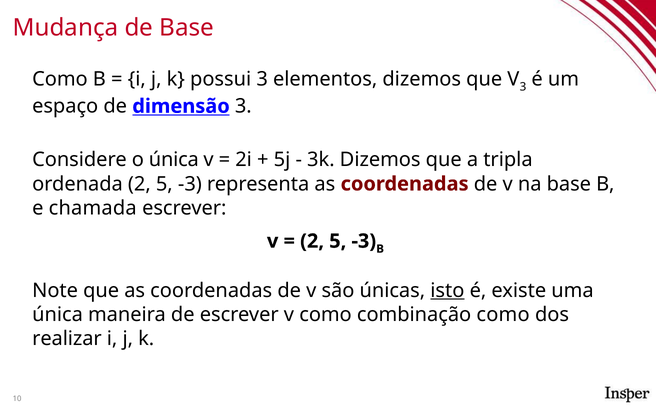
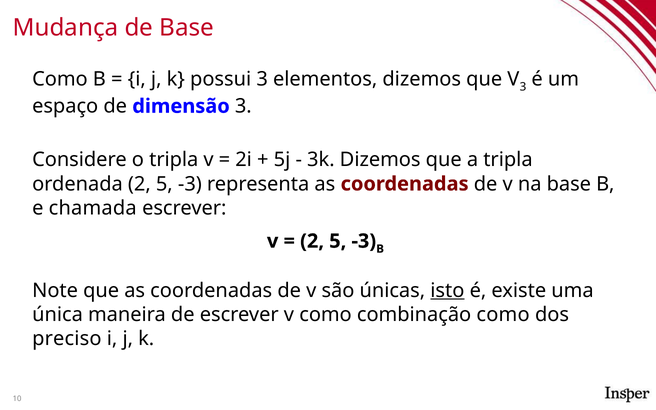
dimensão underline: present -> none (181, 106)
o única: única -> tripla (174, 160)
realizar: realizar -> preciso (67, 338)
